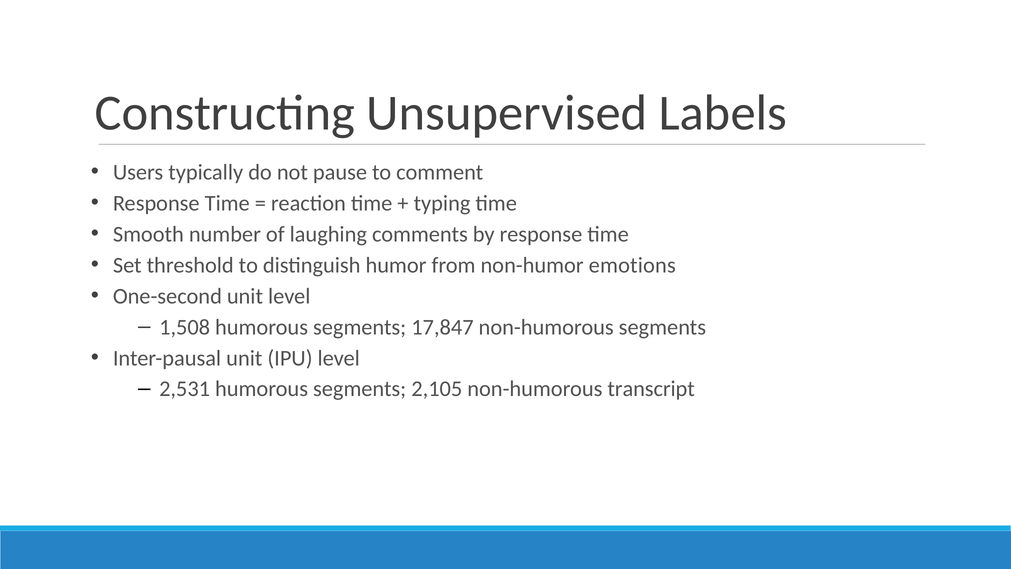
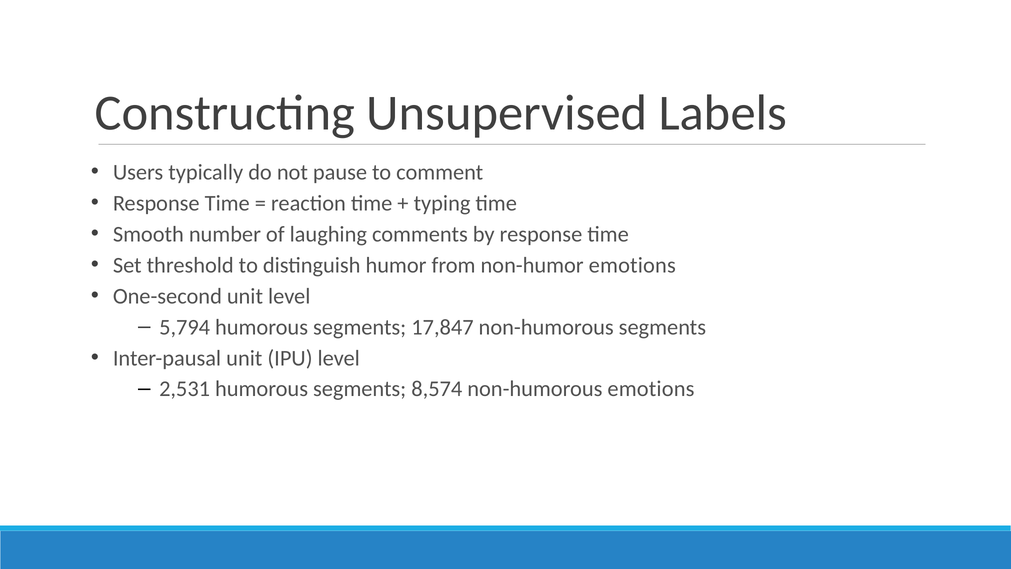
1,508: 1,508 -> 5,794 (185, 327)
2,105: 2,105 -> 8,574 (437, 389)
non-humorous transcript: transcript -> emotions (651, 389)
